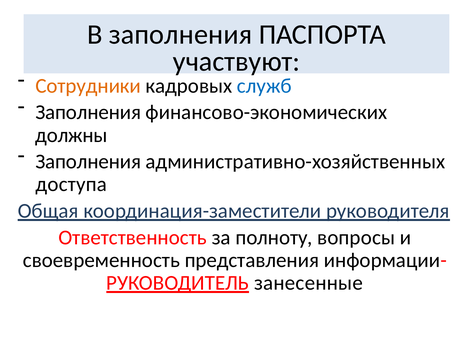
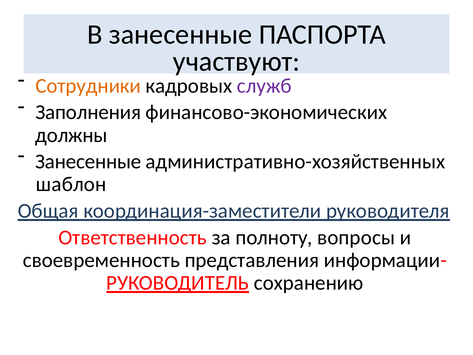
В заполнения: заполнения -> занесенные (181, 34)
служб colour: blue -> purple (264, 86)
Заполнения: Заполнения -> Занесенные (88, 162)
доступа: доступа -> шаблон (71, 184)
занесенные: занесенные -> сохранению (309, 283)
